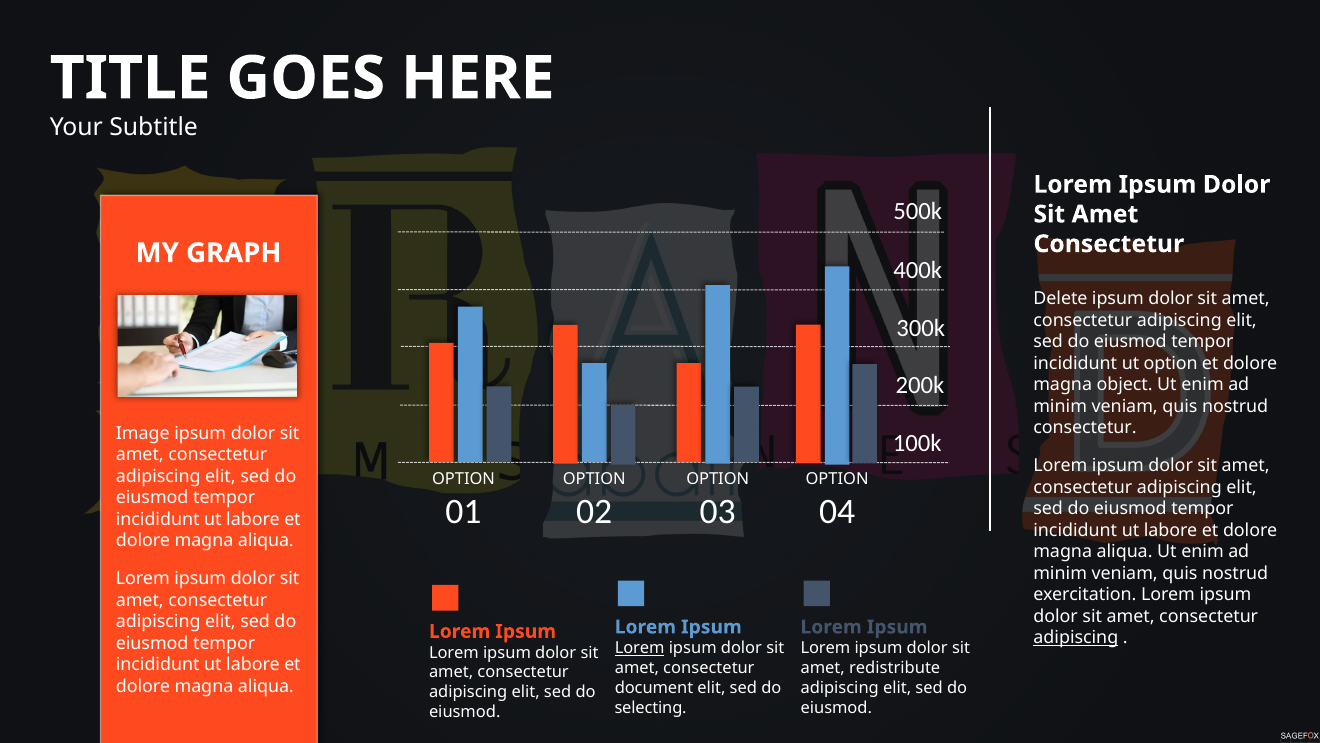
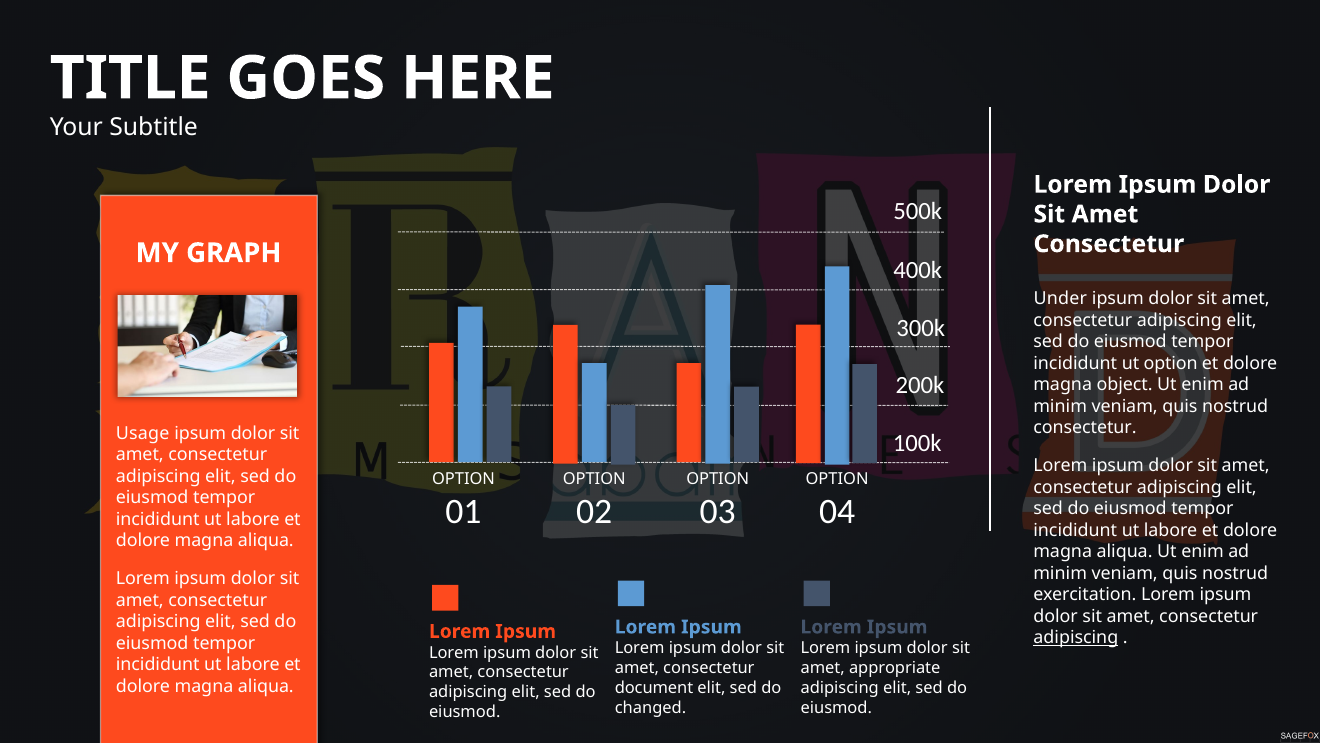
Delete: Delete -> Under (1060, 299)
Image: Image -> Usage (143, 433)
Lorem underline: present -> none (640, 648)
redistribute: redistribute -> appropriate (895, 668)
selecting: selecting -> changed (651, 707)
